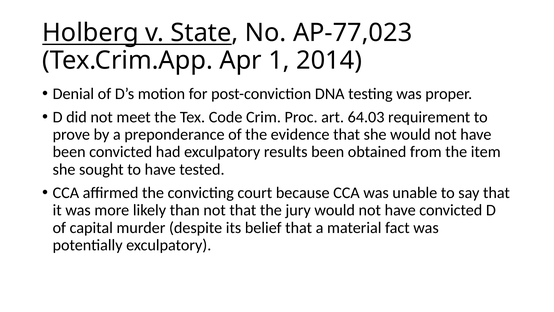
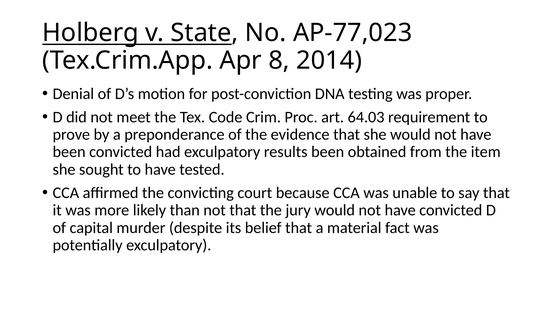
1: 1 -> 8 (279, 60)
